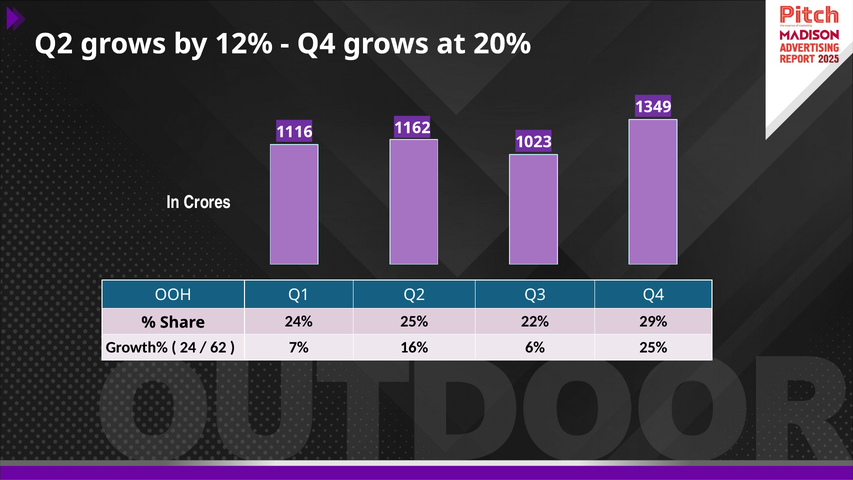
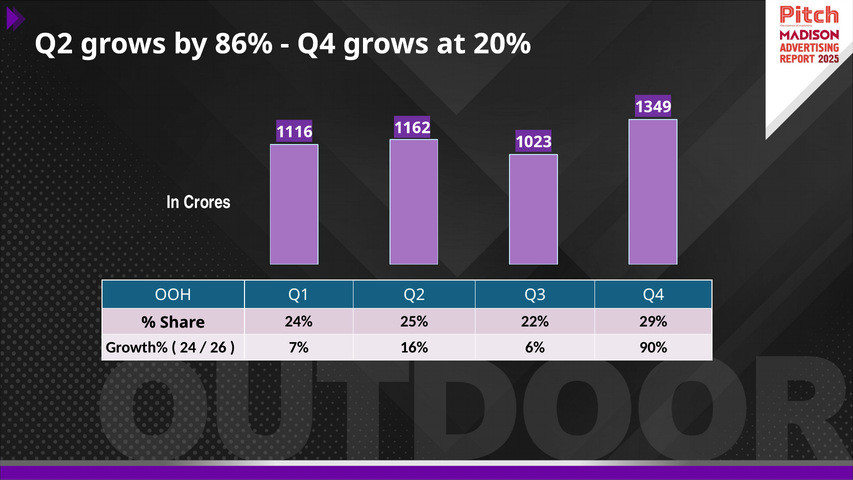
12%: 12% -> 86% (244, 44)
62: 62 -> 26 (218, 347)
6% 25%: 25% -> 90% (653, 347)
